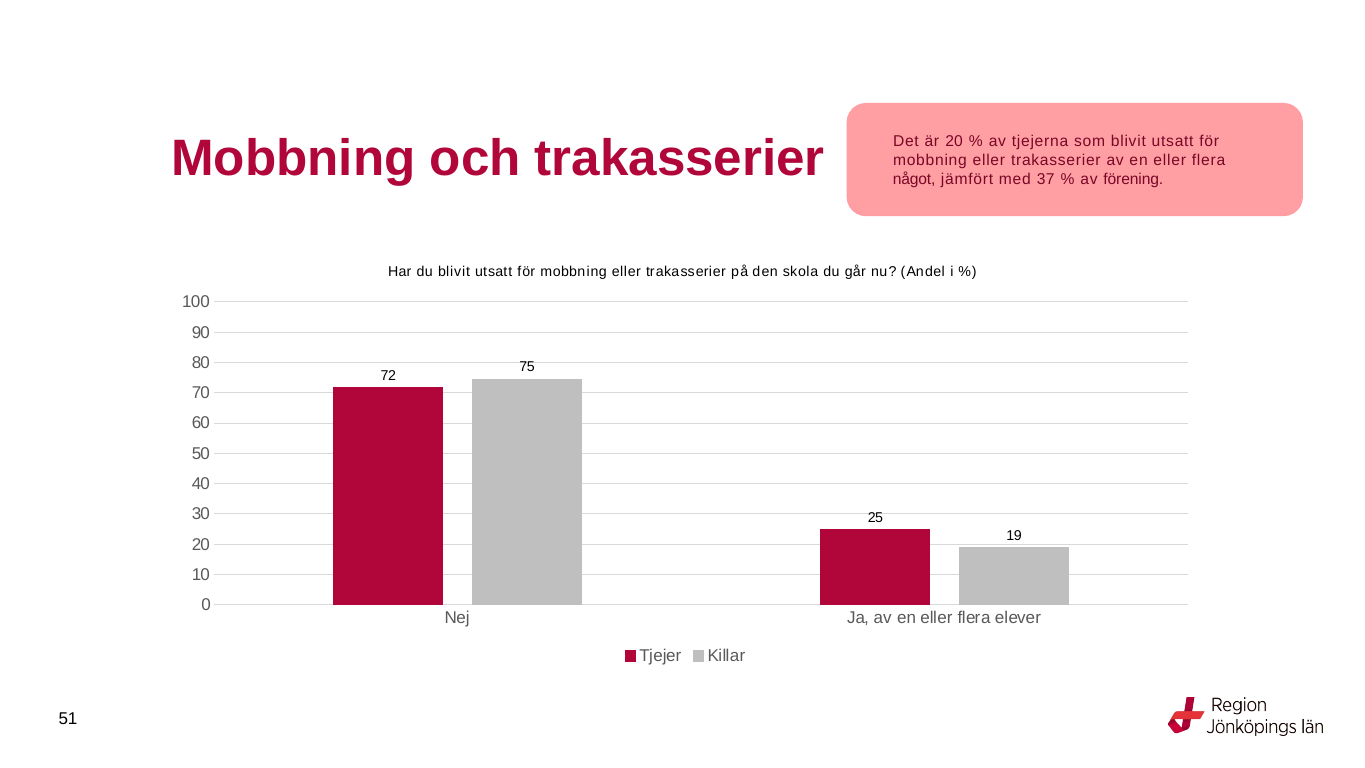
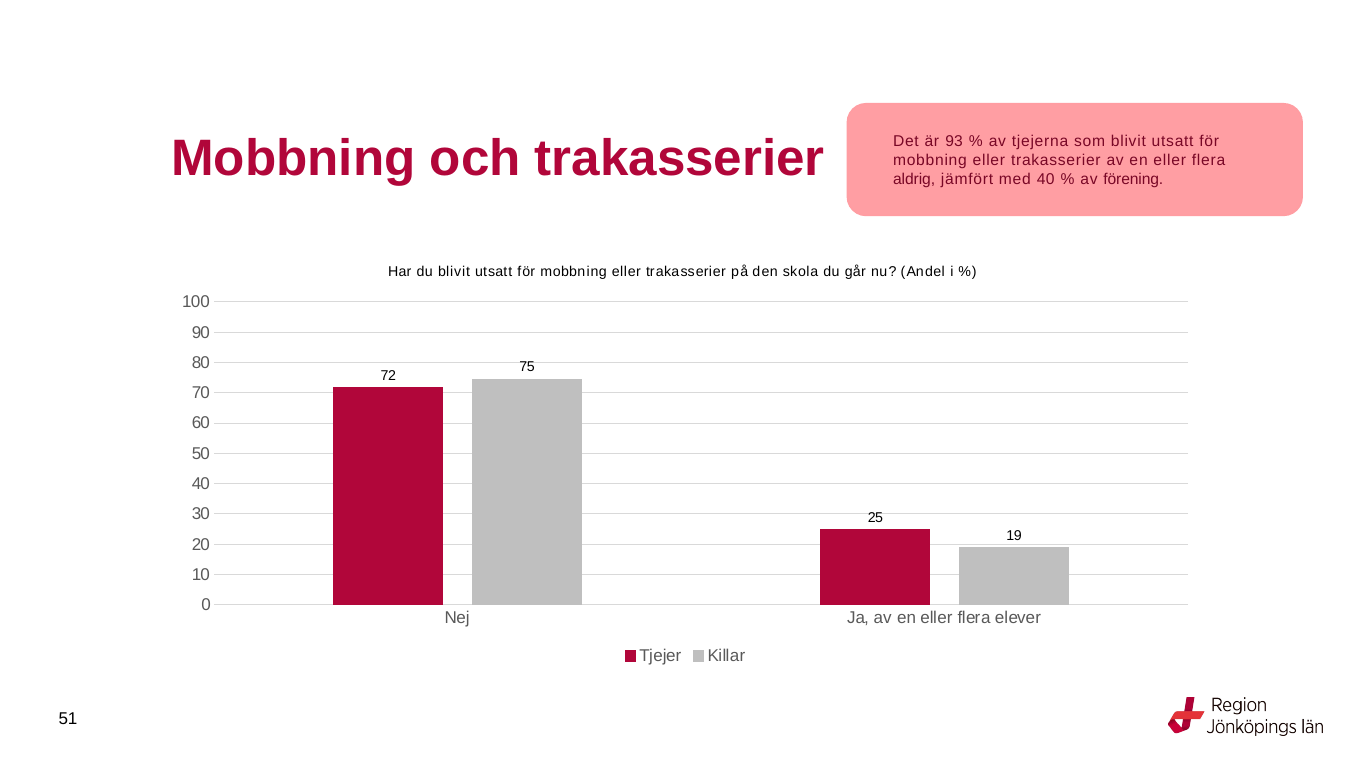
är 20: 20 -> 93 (954, 142)
något: något -> aldrig (914, 179)
med 37: 37 -> 40 (1046, 179)
